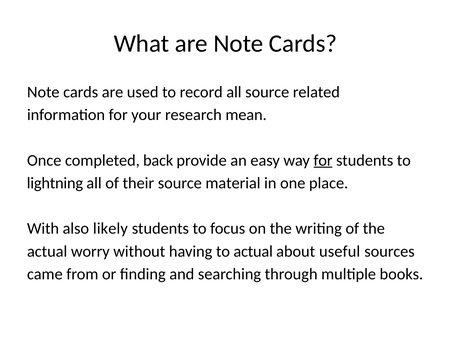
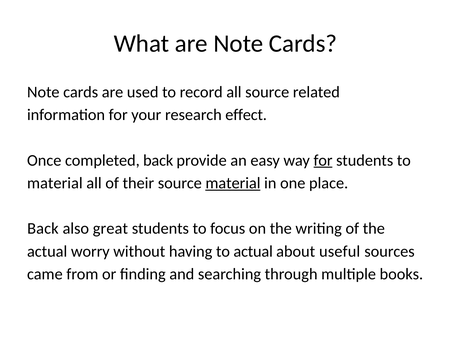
mean: mean -> effect (246, 115)
lightning: lightning -> material (55, 183)
material underline: none -> present (233, 183)
With: With -> Back (43, 229)
likely: likely -> great (110, 229)
